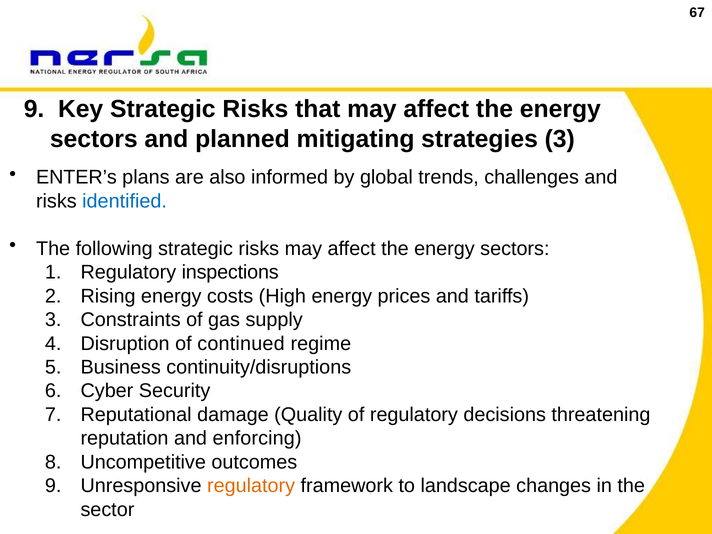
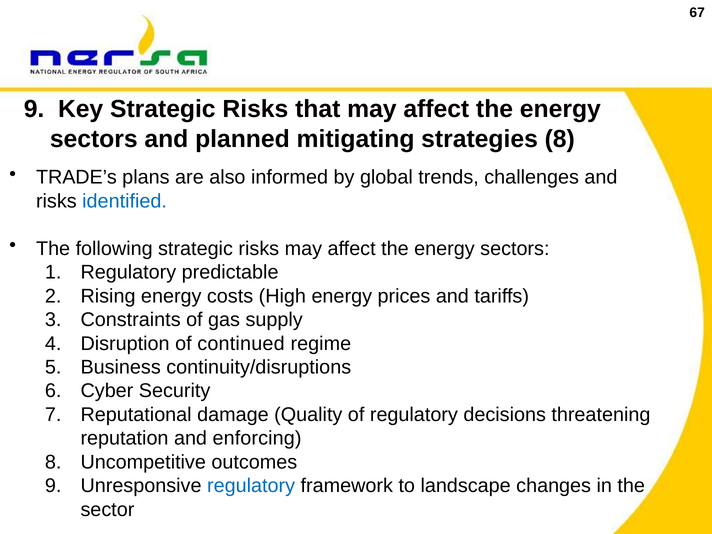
strategies 3: 3 -> 8 (560, 139)
ENTER’s: ENTER’s -> TRADE’s (76, 177)
inspections: inspections -> predictable (230, 272)
regulatory colour: orange -> blue (251, 486)
